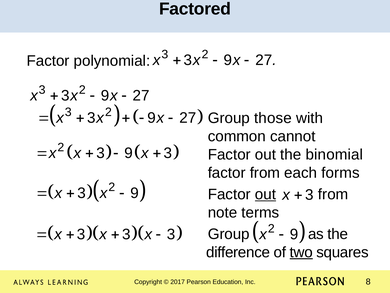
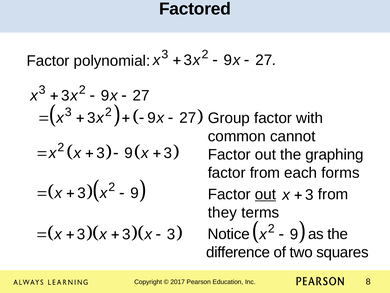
Group those: those -> factor (273, 118)
binomial: binomial -> graphing (334, 154)
note: note -> they (222, 212)
Group: Group -> Notice (229, 234)
two underline: present -> none (301, 252)
